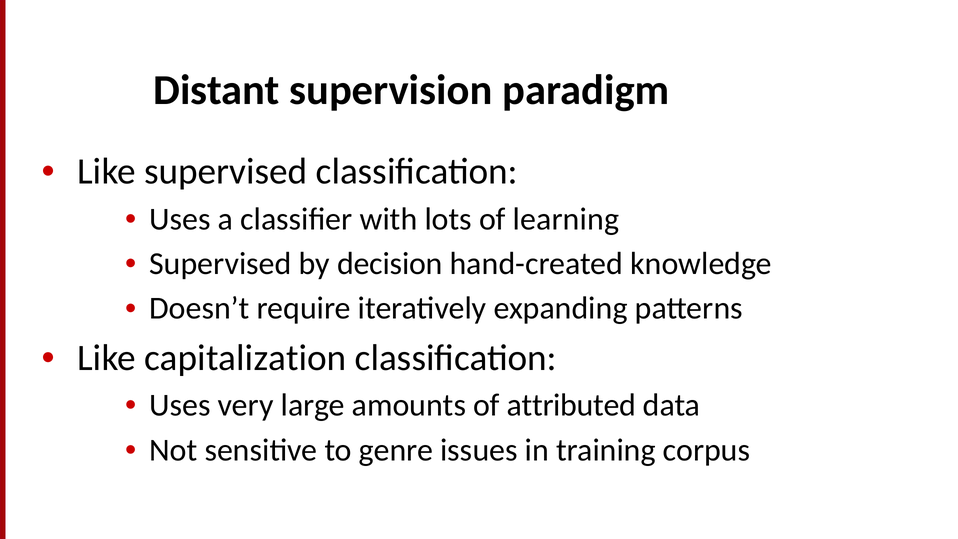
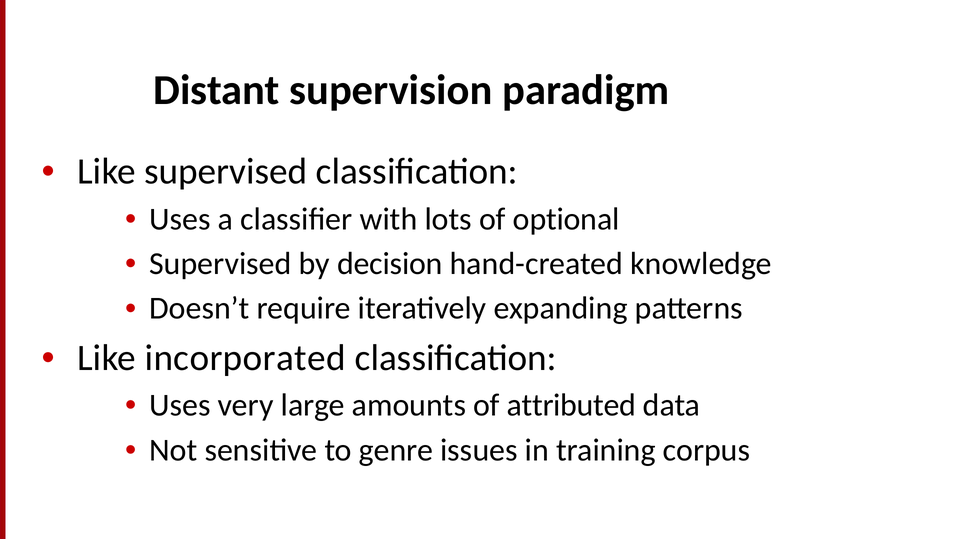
learning: learning -> optional (566, 219)
capitalization: capitalization -> incorporated (245, 358)
